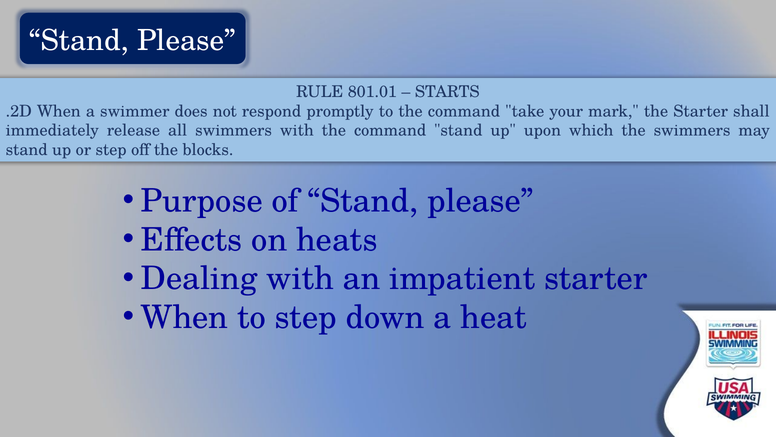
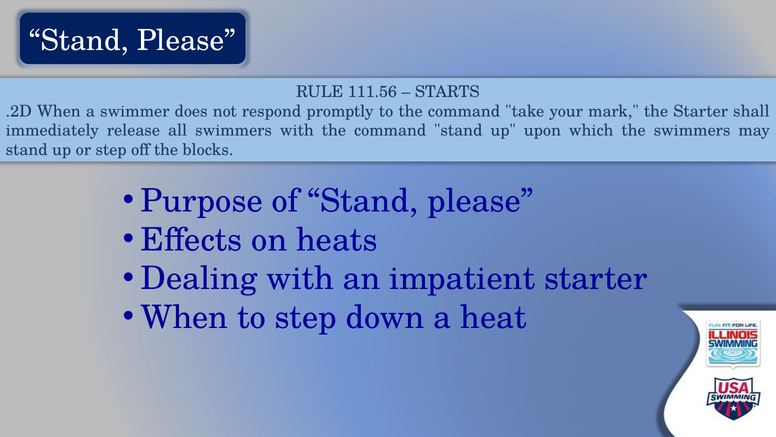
801.01: 801.01 -> 111.56 (372, 92)
